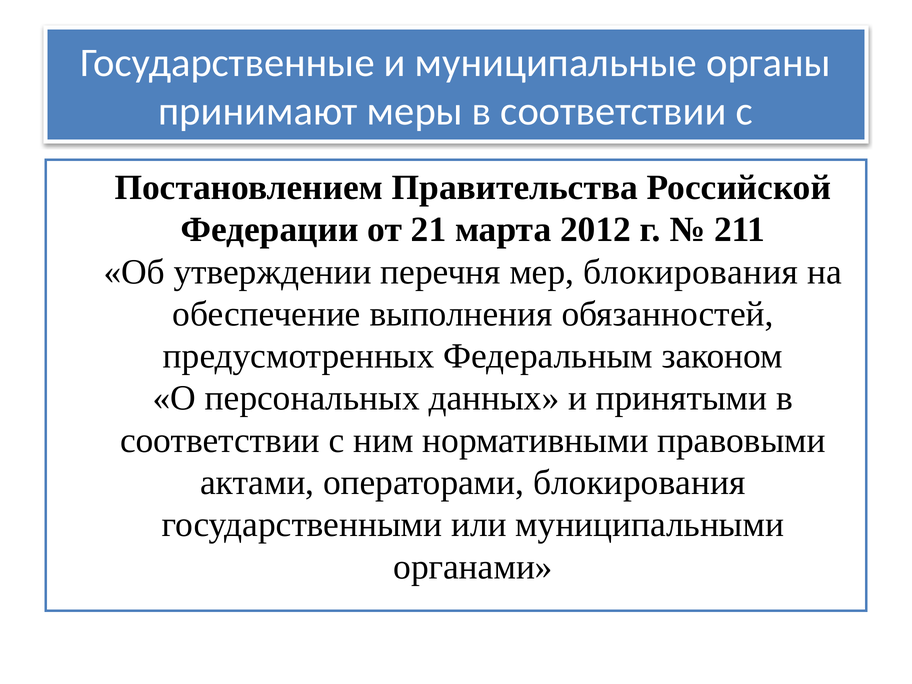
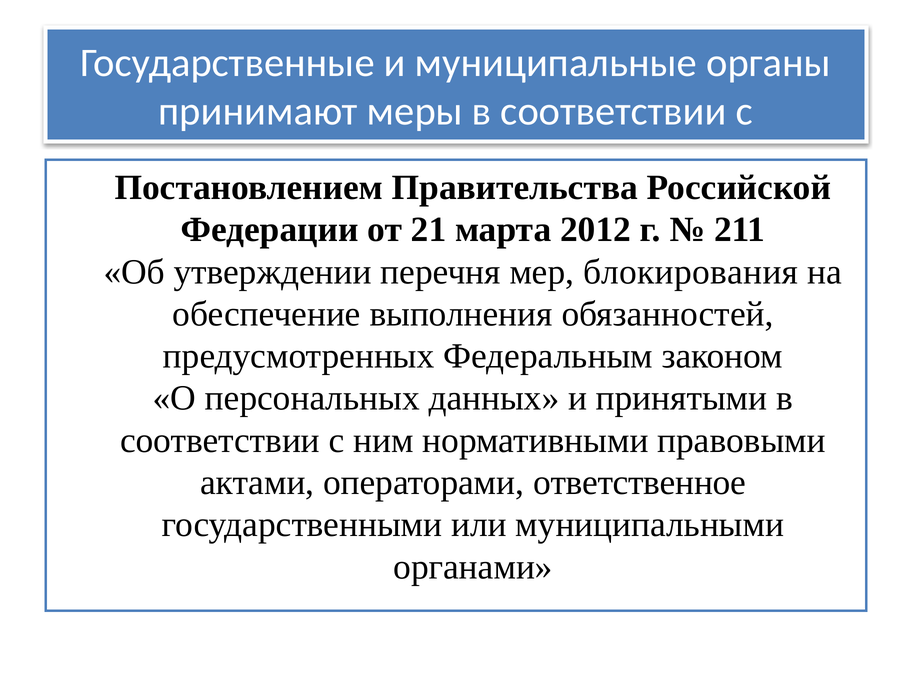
операторами блокирования: блокирования -> ответственное (639, 483)
